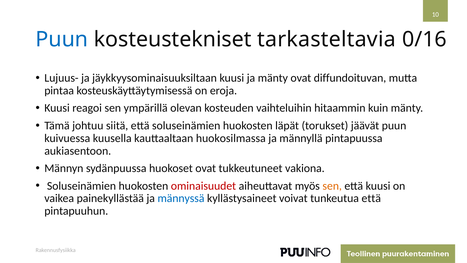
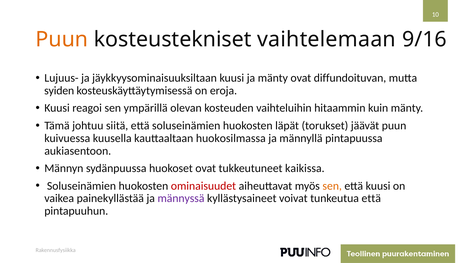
Puun colour: blue -> orange (62, 39)
tarkasteltavia: tarkasteltavia -> vaihtelemaan (327, 39)
0/16: 0/16 -> 9/16 (425, 39)
pintaa: pintaa -> syiden (59, 91)
vakiona: vakiona -> kaikissa (305, 168)
männyssä colour: blue -> purple (181, 198)
